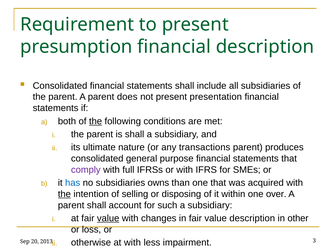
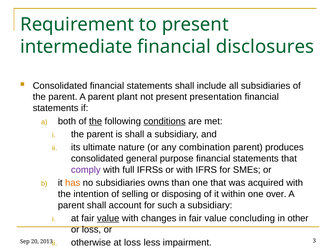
presumption: presumption -> intermediate (76, 47)
financial description: description -> disclosures (265, 47)
does: does -> plant (127, 97)
conditions underline: none -> present (165, 121)
transactions: transactions -> combination (205, 147)
has colour: blue -> orange (73, 183)
the underline: present -> none (64, 194)
value description: description -> concluding (252, 218)
at with: with -> loss (132, 243)
